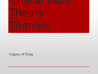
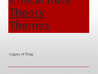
Theory underline: none -> present (27, 13)
